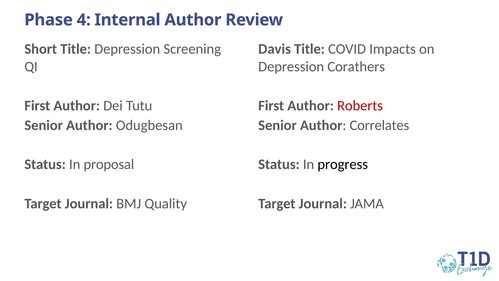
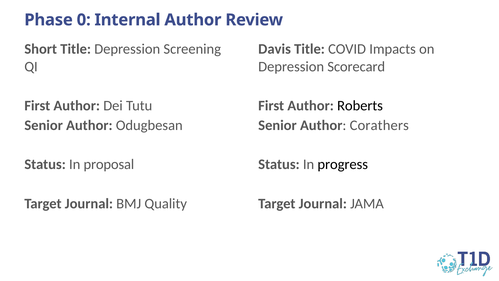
4: 4 -> 0 (84, 20)
Corathers: Corathers -> Scorecard (356, 67)
Roberts colour: red -> black (360, 106)
Correlates: Correlates -> Corathers (379, 125)
